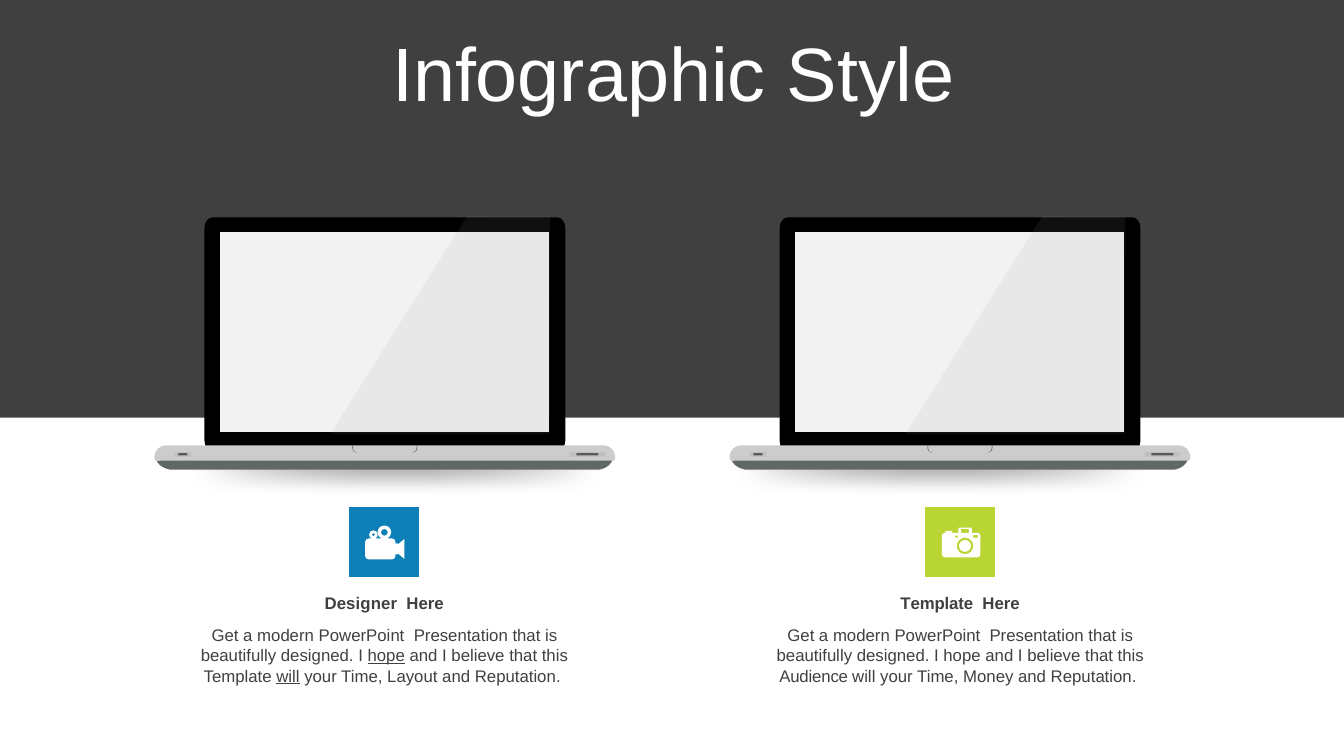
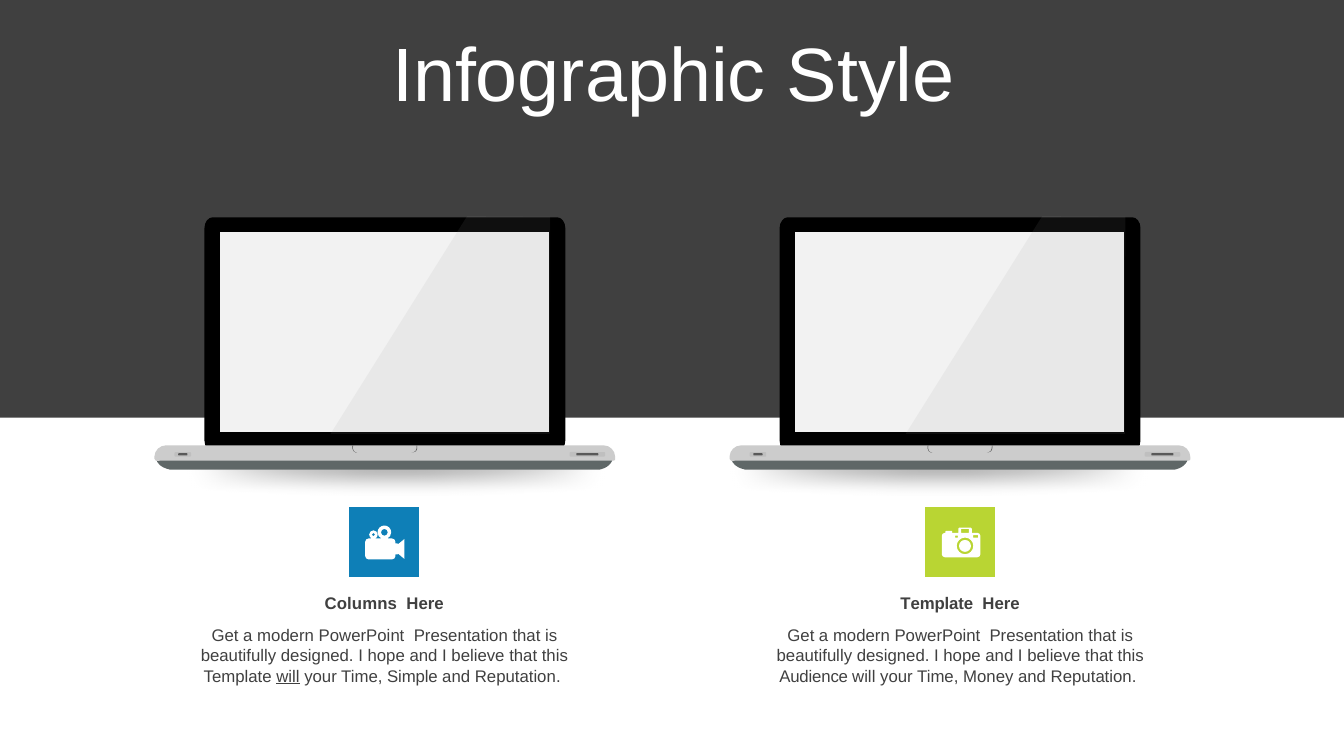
Designer: Designer -> Columns (361, 604)
hope underline: present -> none (386, 656)
Layout: Layout -> Simple (412, 677)
